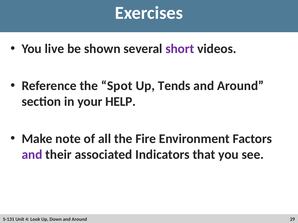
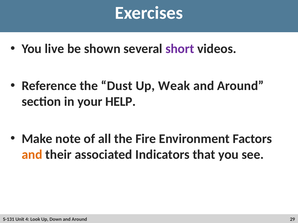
Spot: Spot -> Dust (117, 86)
Tends: Tends -> Weak (174, 86)
and colour: purple -> orange (32, 155)
